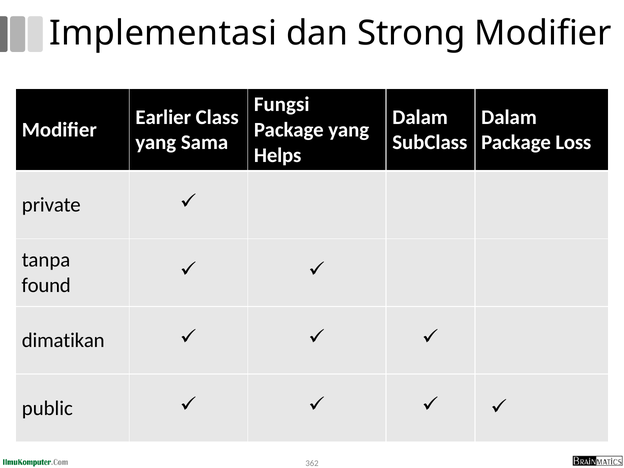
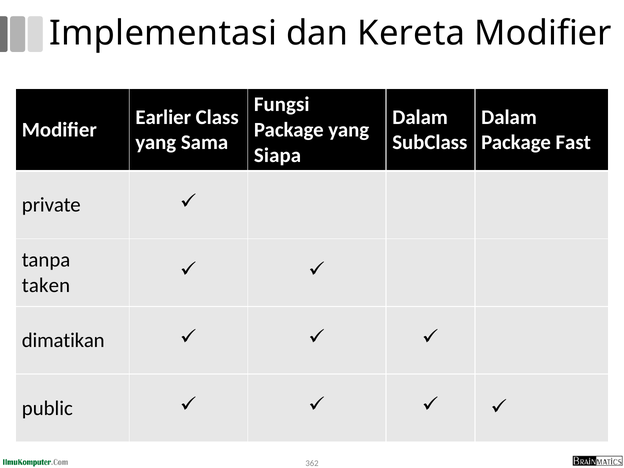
Strong: Strong -> Kereta (411, 34)
Loss: Loss -> Fast (573, 143)
Helps: Helps -> Siapa (278, 155)
found: found -> taken (46, 285)
